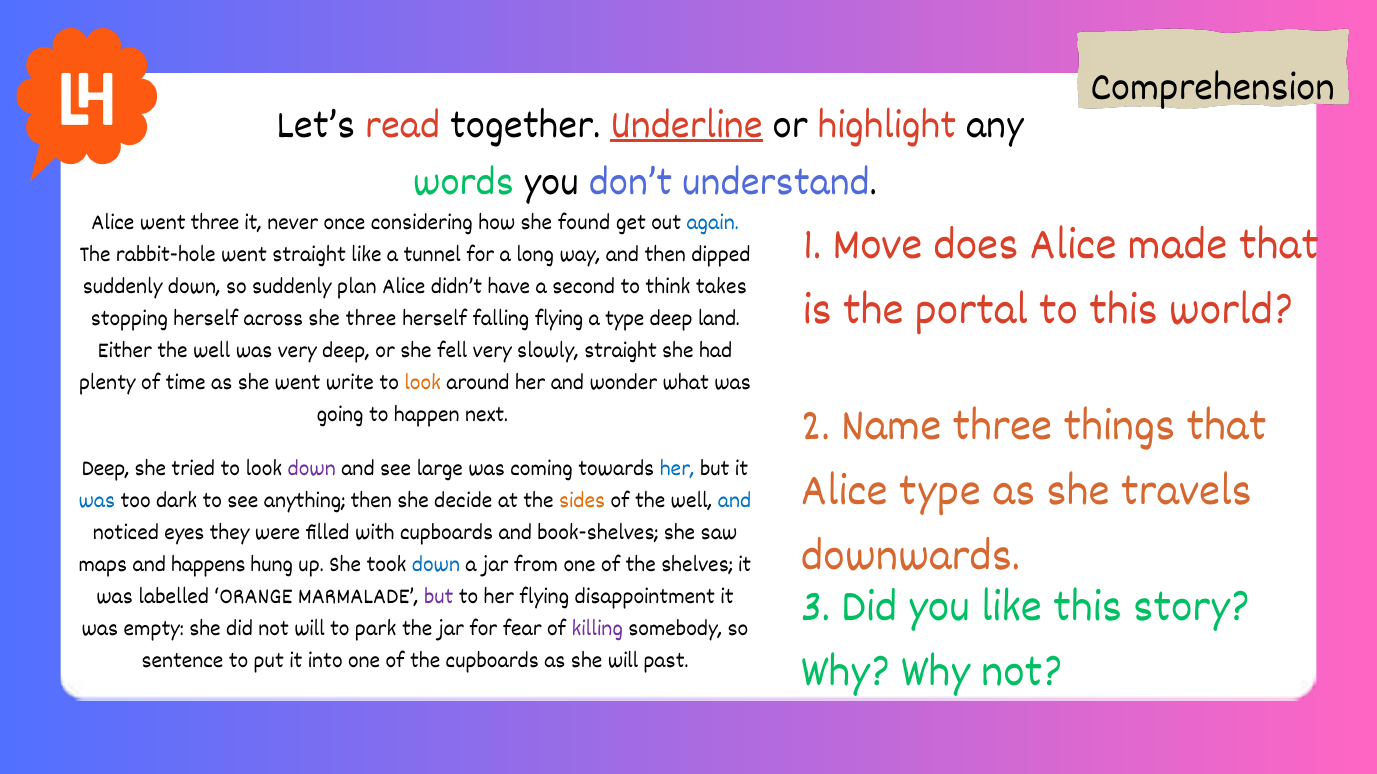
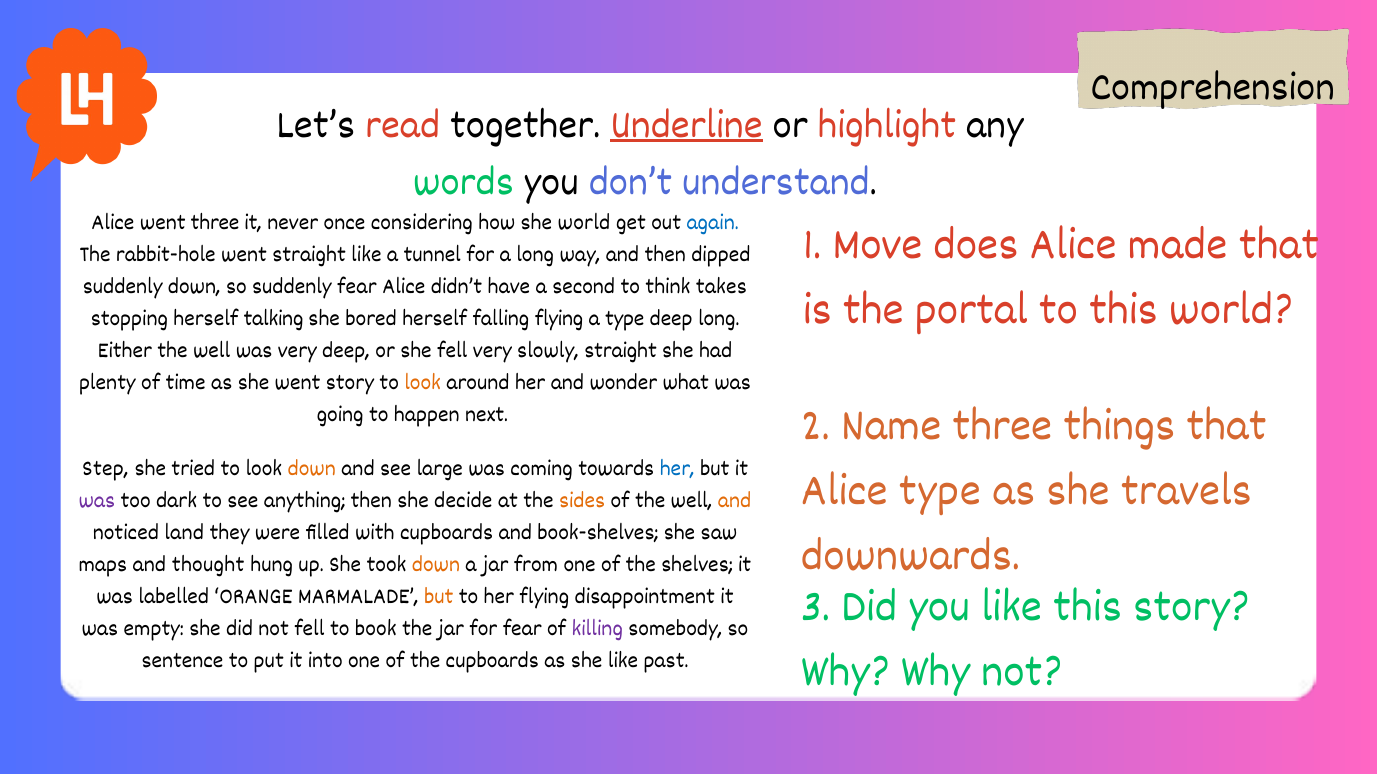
she found: found -> world (584, 222)
suddenly plan: plan -> fear (357, 286)
across: across -> talking (274, 318)
she three: three -> bored (371, 318)
deep land: land -> long (719, 318)
went write: write -> story (350, 382)
Deep: Deep -> Step (105, 468)
down colour: purple -> orange (312, 468)
was colour: blue -> purple (97, 500)
and colour: blue -> orange (735, 500)
eyes: eyes -> land (184, 532)
happens: happens -> thought (208, 564)
down colour: blue -> orange (436, 564)
but colour: purple -> orange (439, 596)
not will: will -> fell (309, 628)
park: park -> book (376, 628)
she will: will -> like (623, 660)
